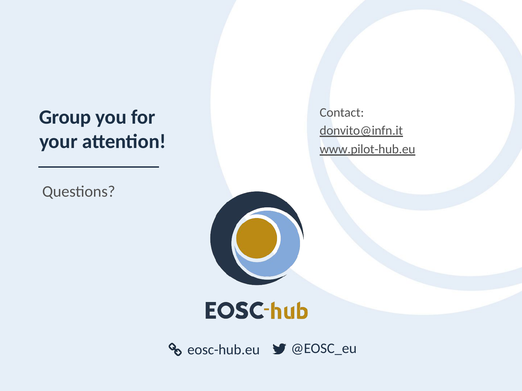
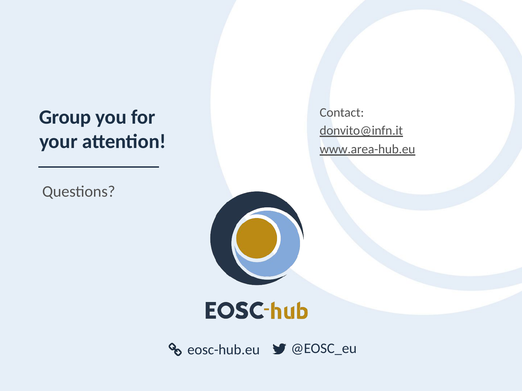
www.pilot-hub.eu: www.pilot-hub.eu -> www.area-hub.eu (367, 149)
